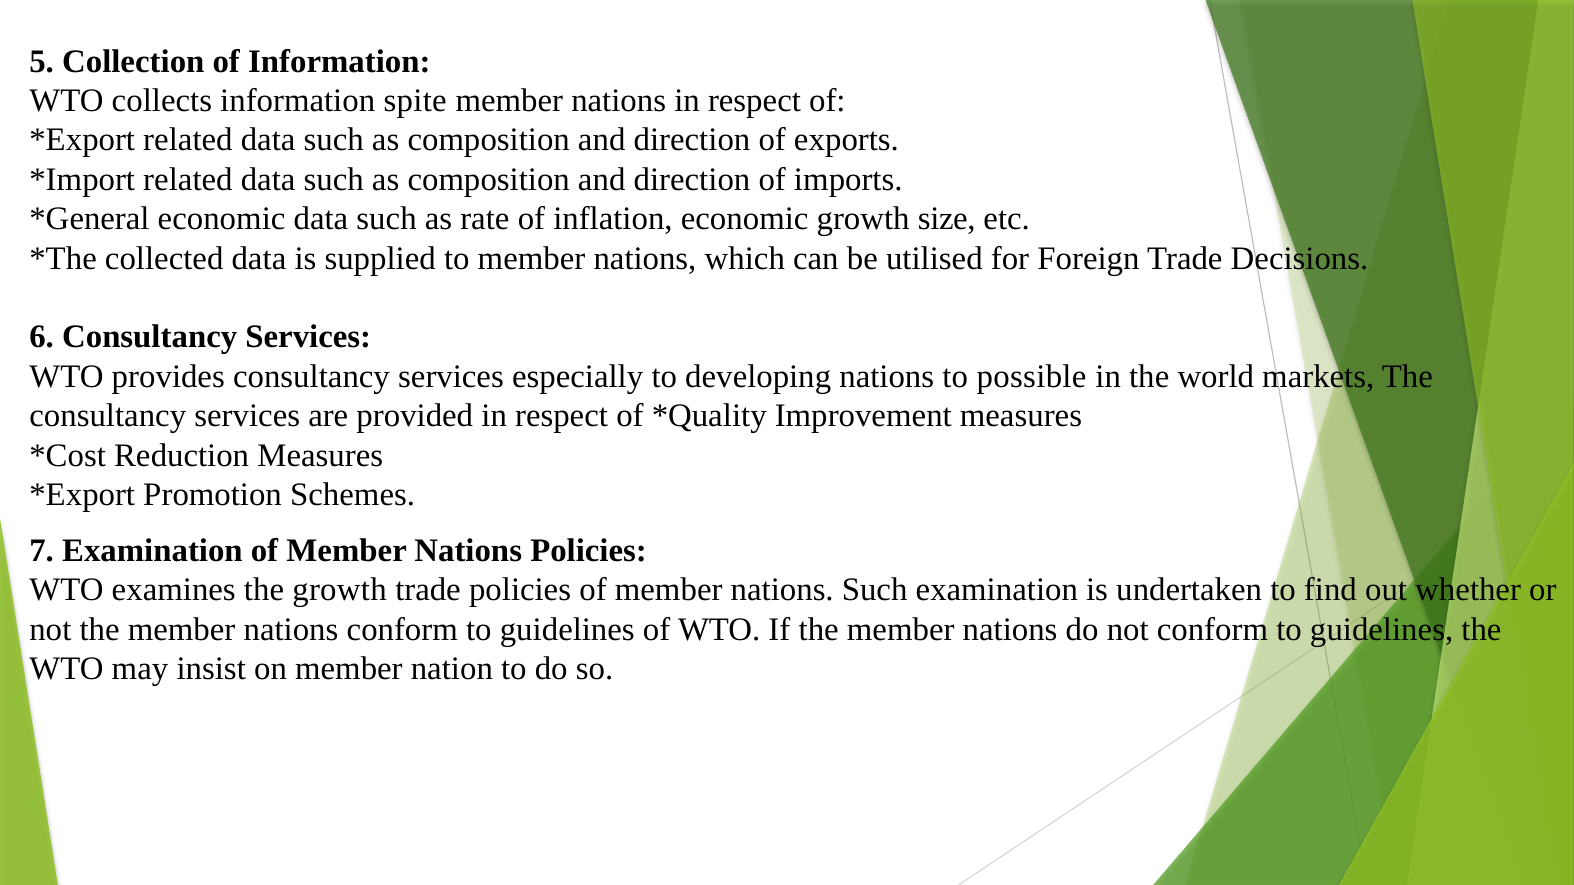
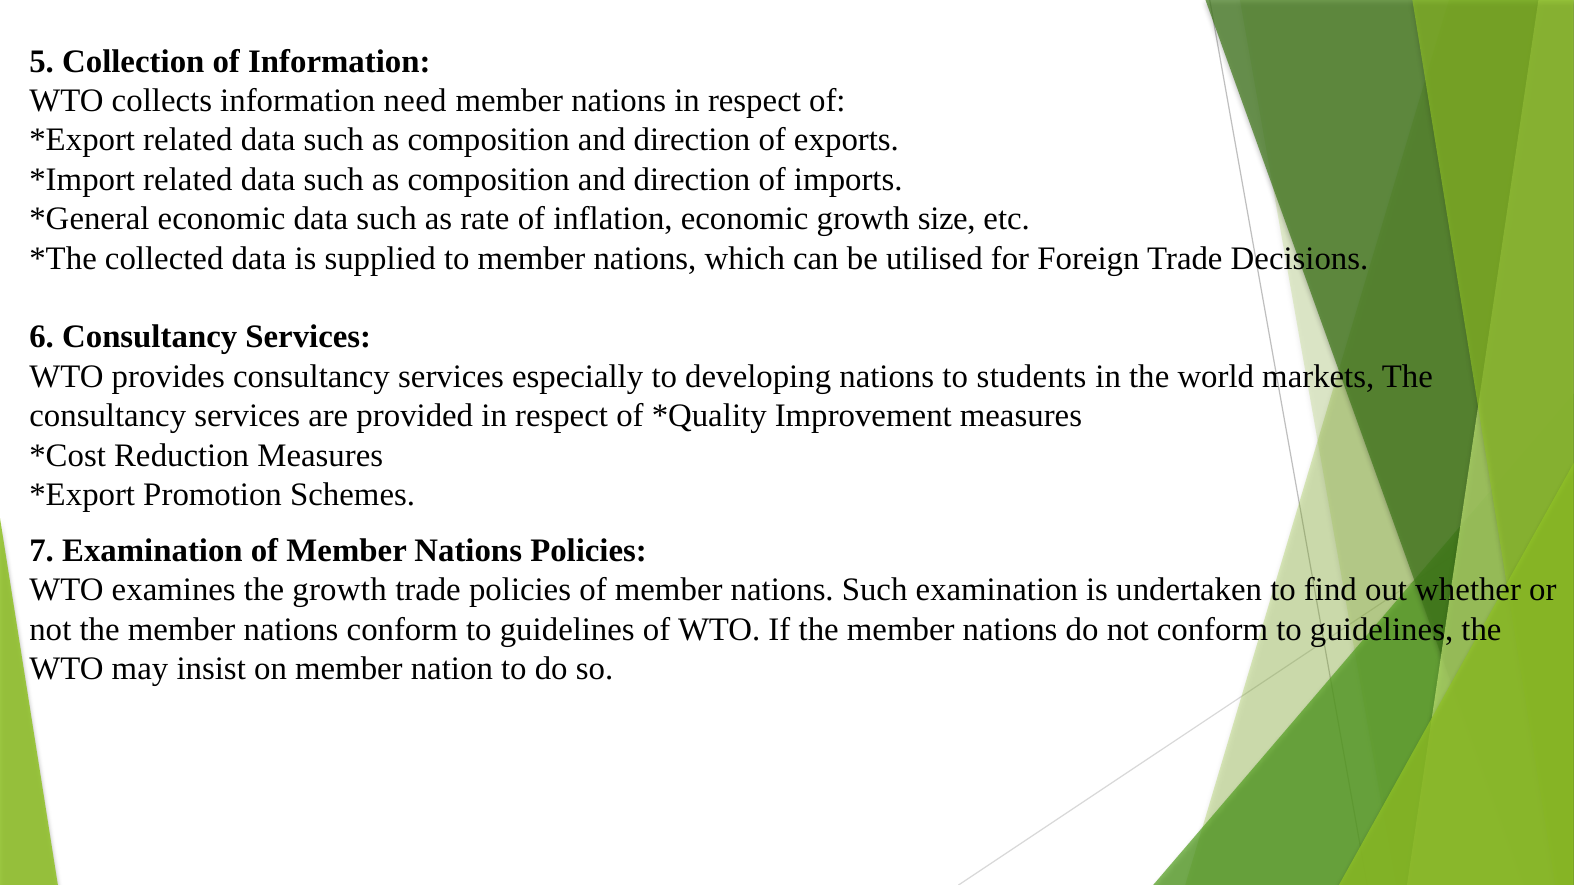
spite: spite -> need (415, 101)
possible: possible -> students (1032, 377)
